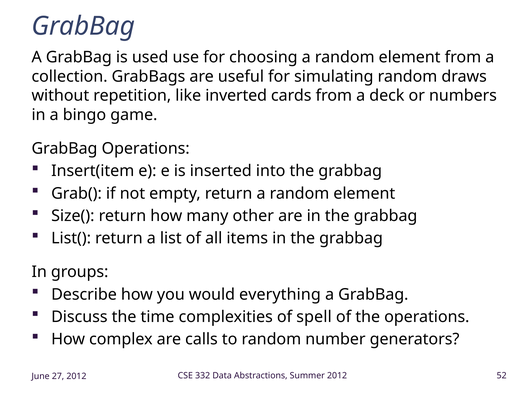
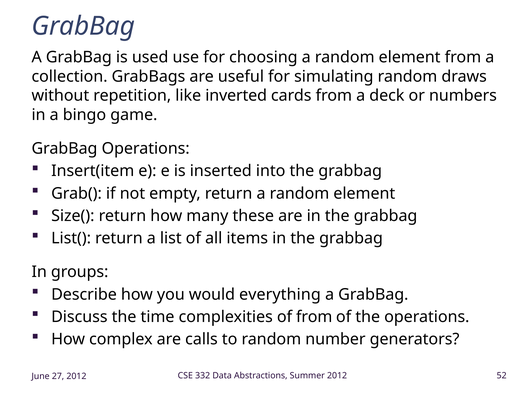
other: other -> these (253, 216)
of spell: spell -> from (314, 317)
